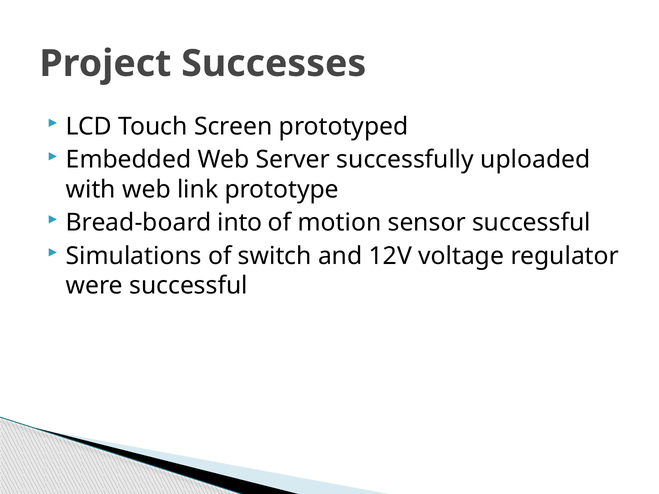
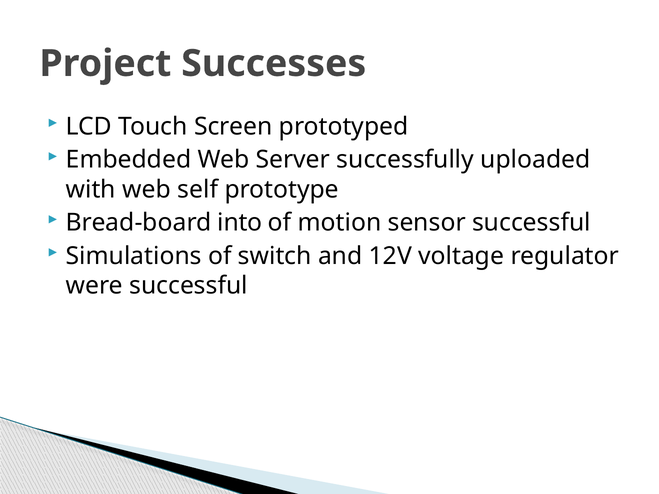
link: link -> self (198, 190)
